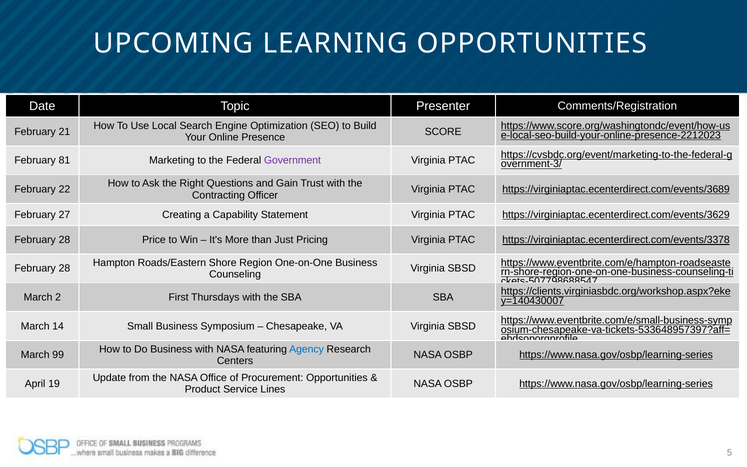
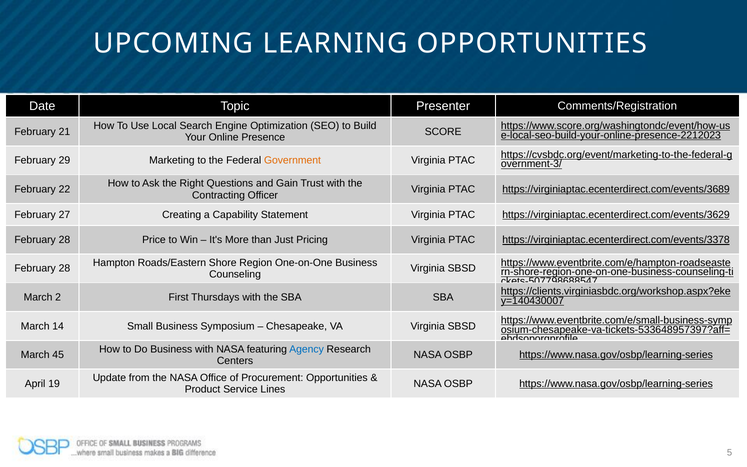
81: 81 -> 29 (64, 160)
Government colour: purple -> orange (292, 160)
99: 99 -> 45 (58, 355)
